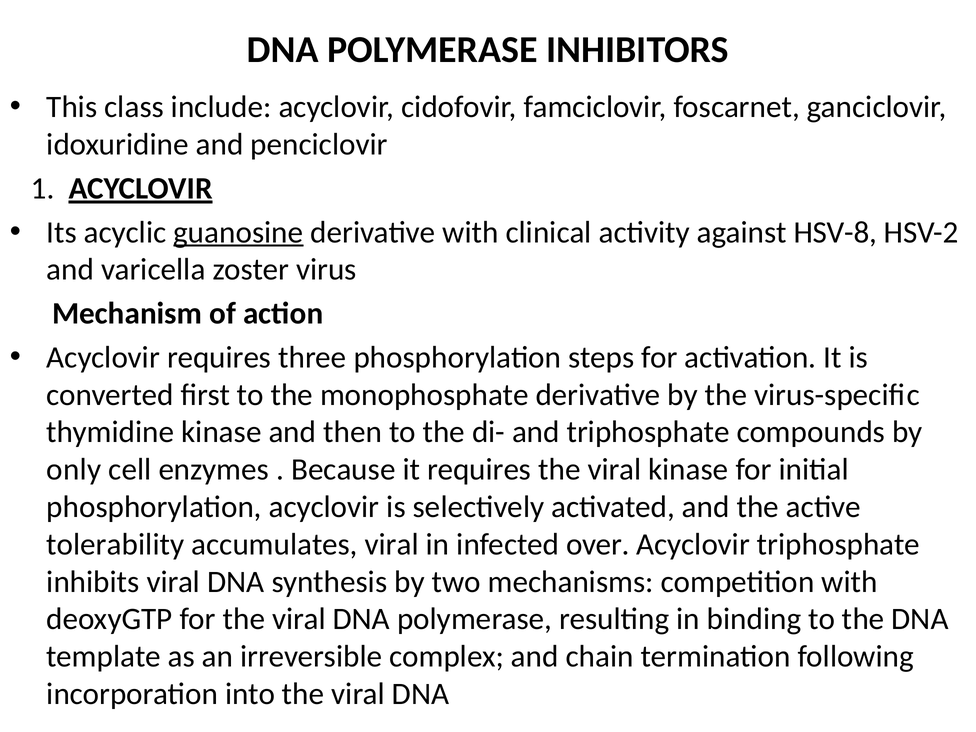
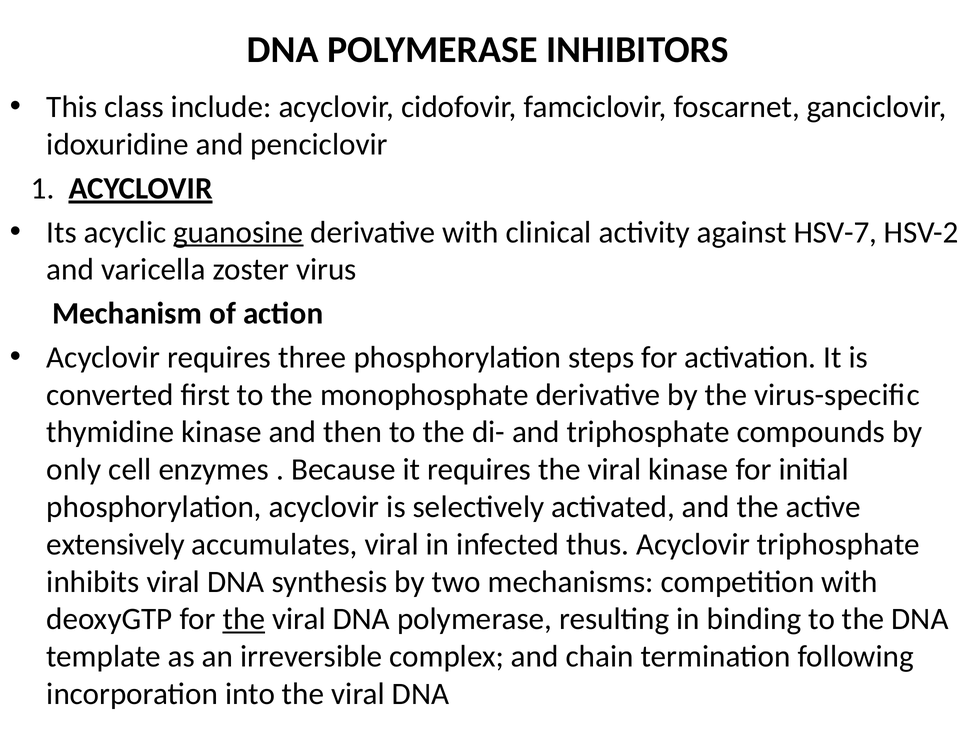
HSV-8: HSV-8 -> HSV-7 (835, 232)
tolerability: tolerability -> extensively (116, 544)
over: over -> thus (598, 544)
the underline: none -> present (244, 619)
